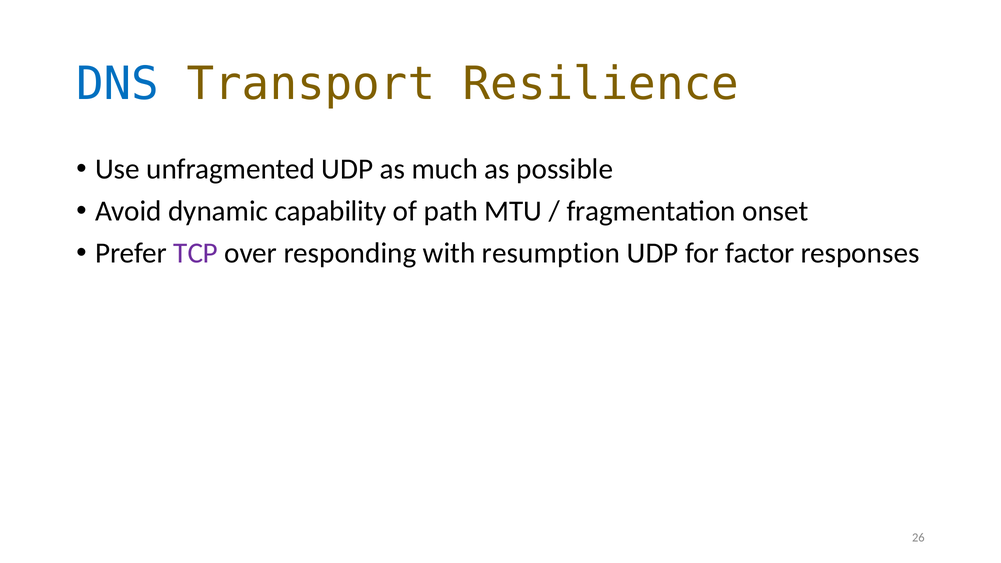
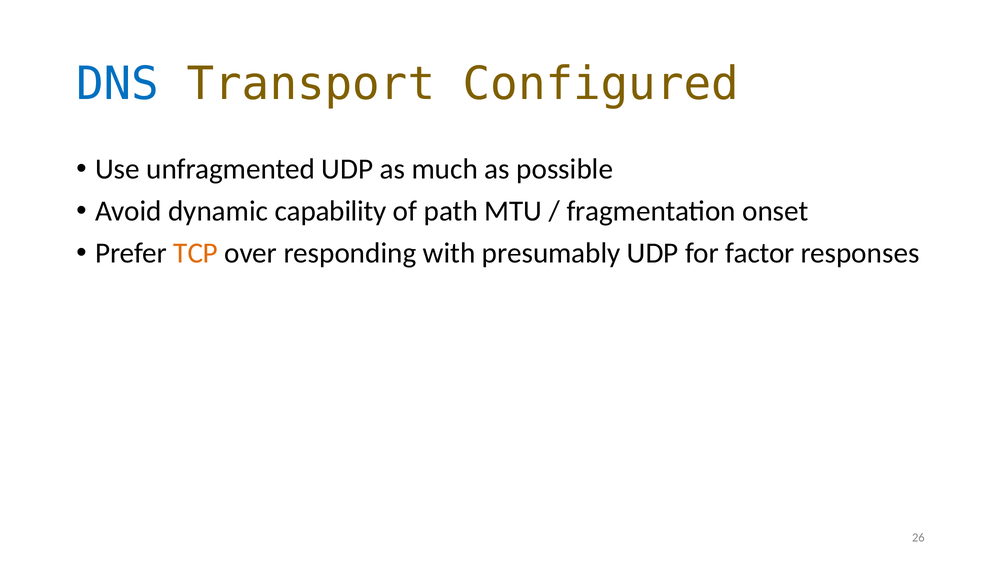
Resilience: Resilience -> Configured (601, 84)
TCP colour: purple -> orange (196, 253)
resumption: resumption -> presumably (551, 253)
